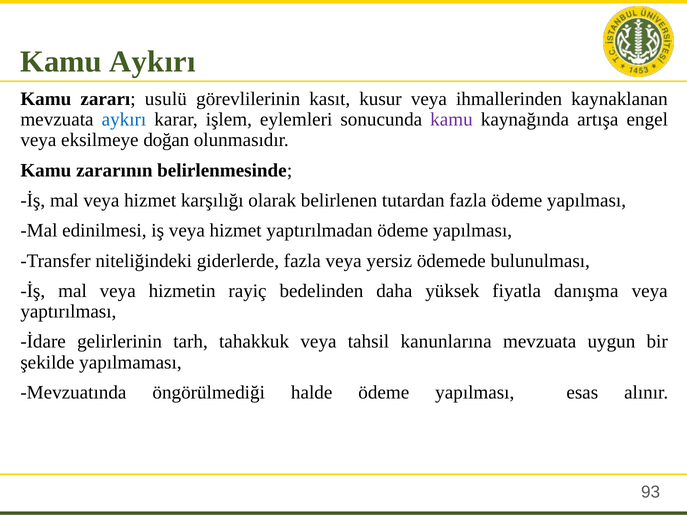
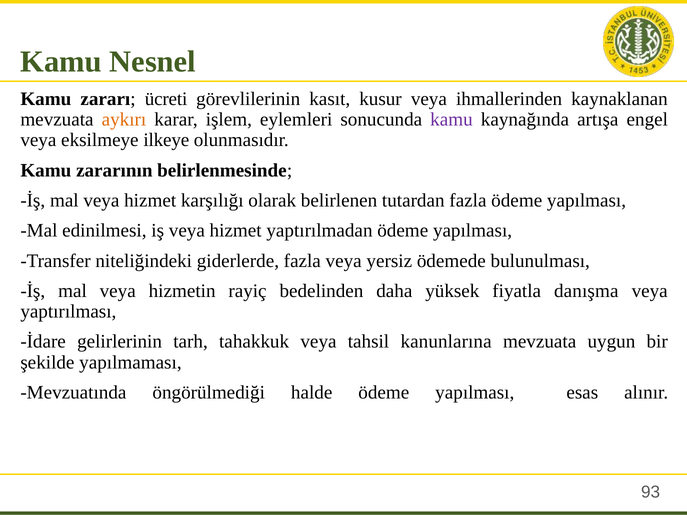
Kamu Aykırı: Aykırı -> Nesnel (153, 61)
usulü: usulü -> ücreti (166, 99)
aykırı colour: blue -> orange (124, 120)
doğan: doğan -> ilkeye (166, 140)
